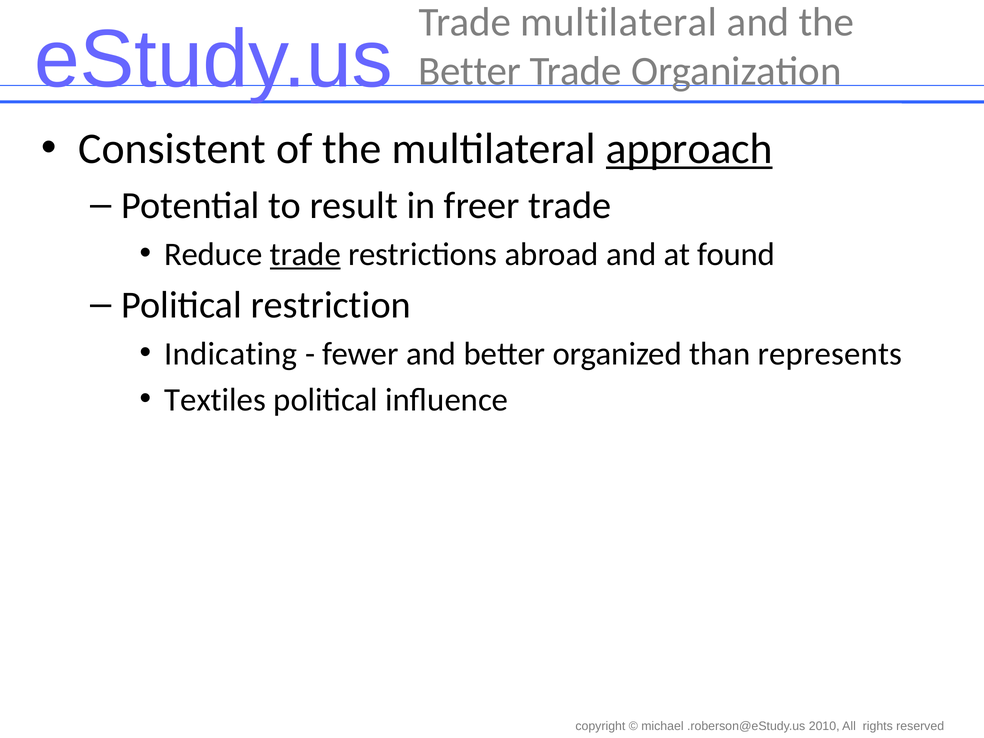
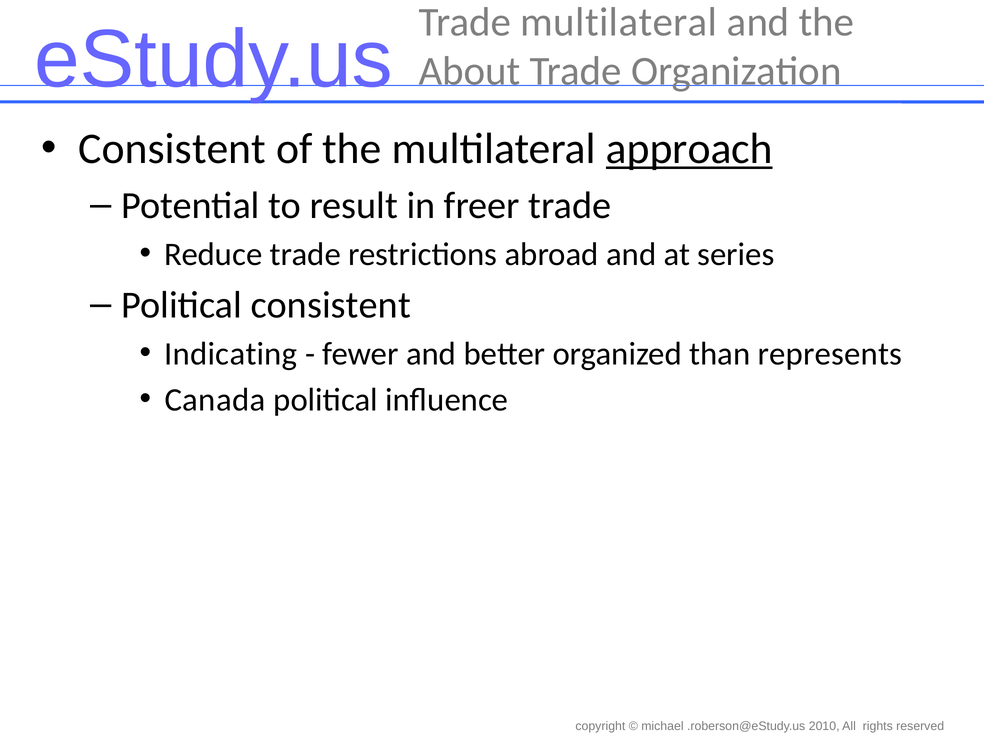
Better: Better -> About (470, 71)
trade underline: present -> none (305, 254)
found: found -> series (736, 254)
Political restriction: restriction -> consistent (331, 305)
Textiles: Textiles -> Canada (215, 400)
